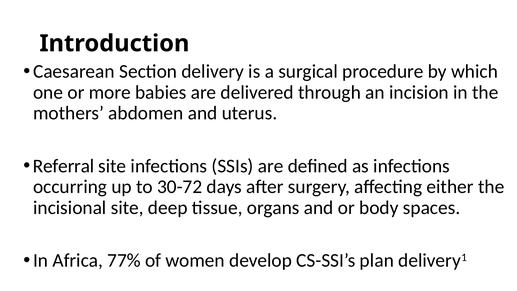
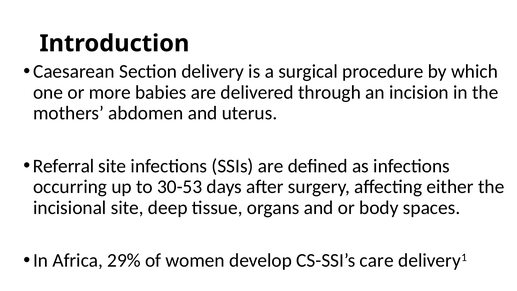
30-72: 30-72 -> 30-53 (180, 187)
77%: 77% -> 29% (124, 260)
plan: plan -> care (377, 260)
